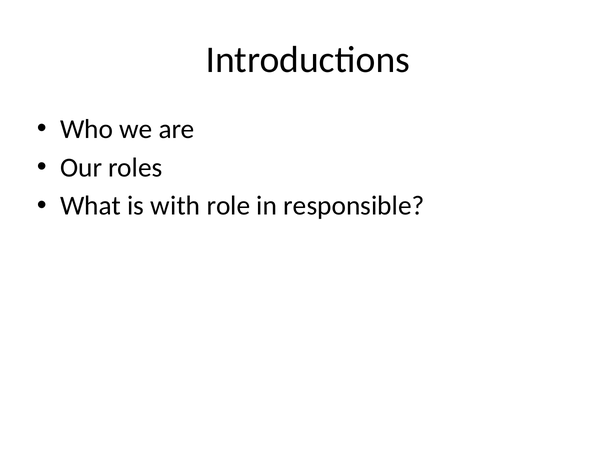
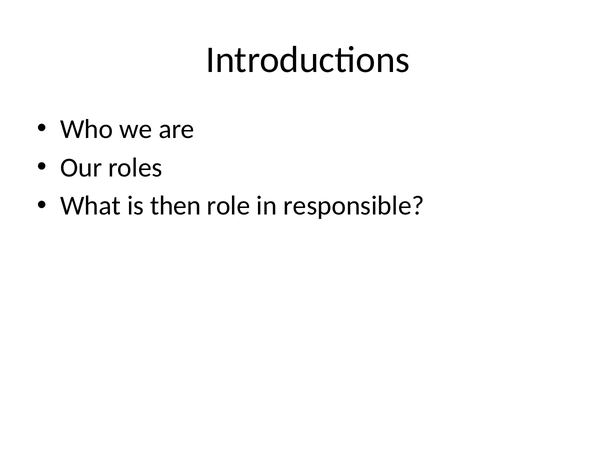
with: with -> then (176, 206)
